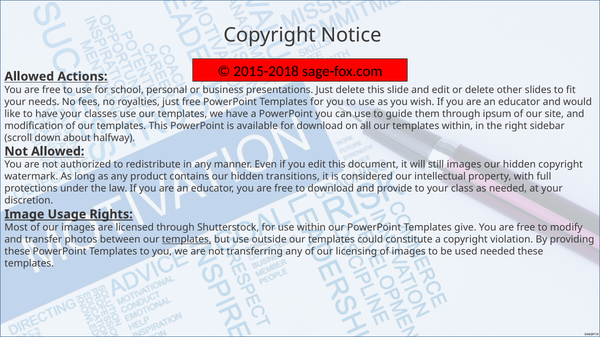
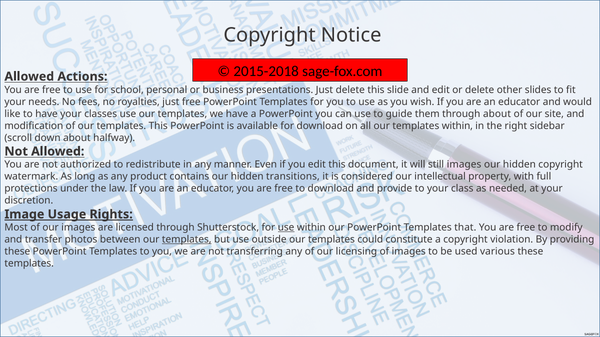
through ipsum: ipsum -> about (497, 114)
use underline: none -> present (286, 228)
give: give -> that (465, 228)
used needed: needed -> various (497, 252)
